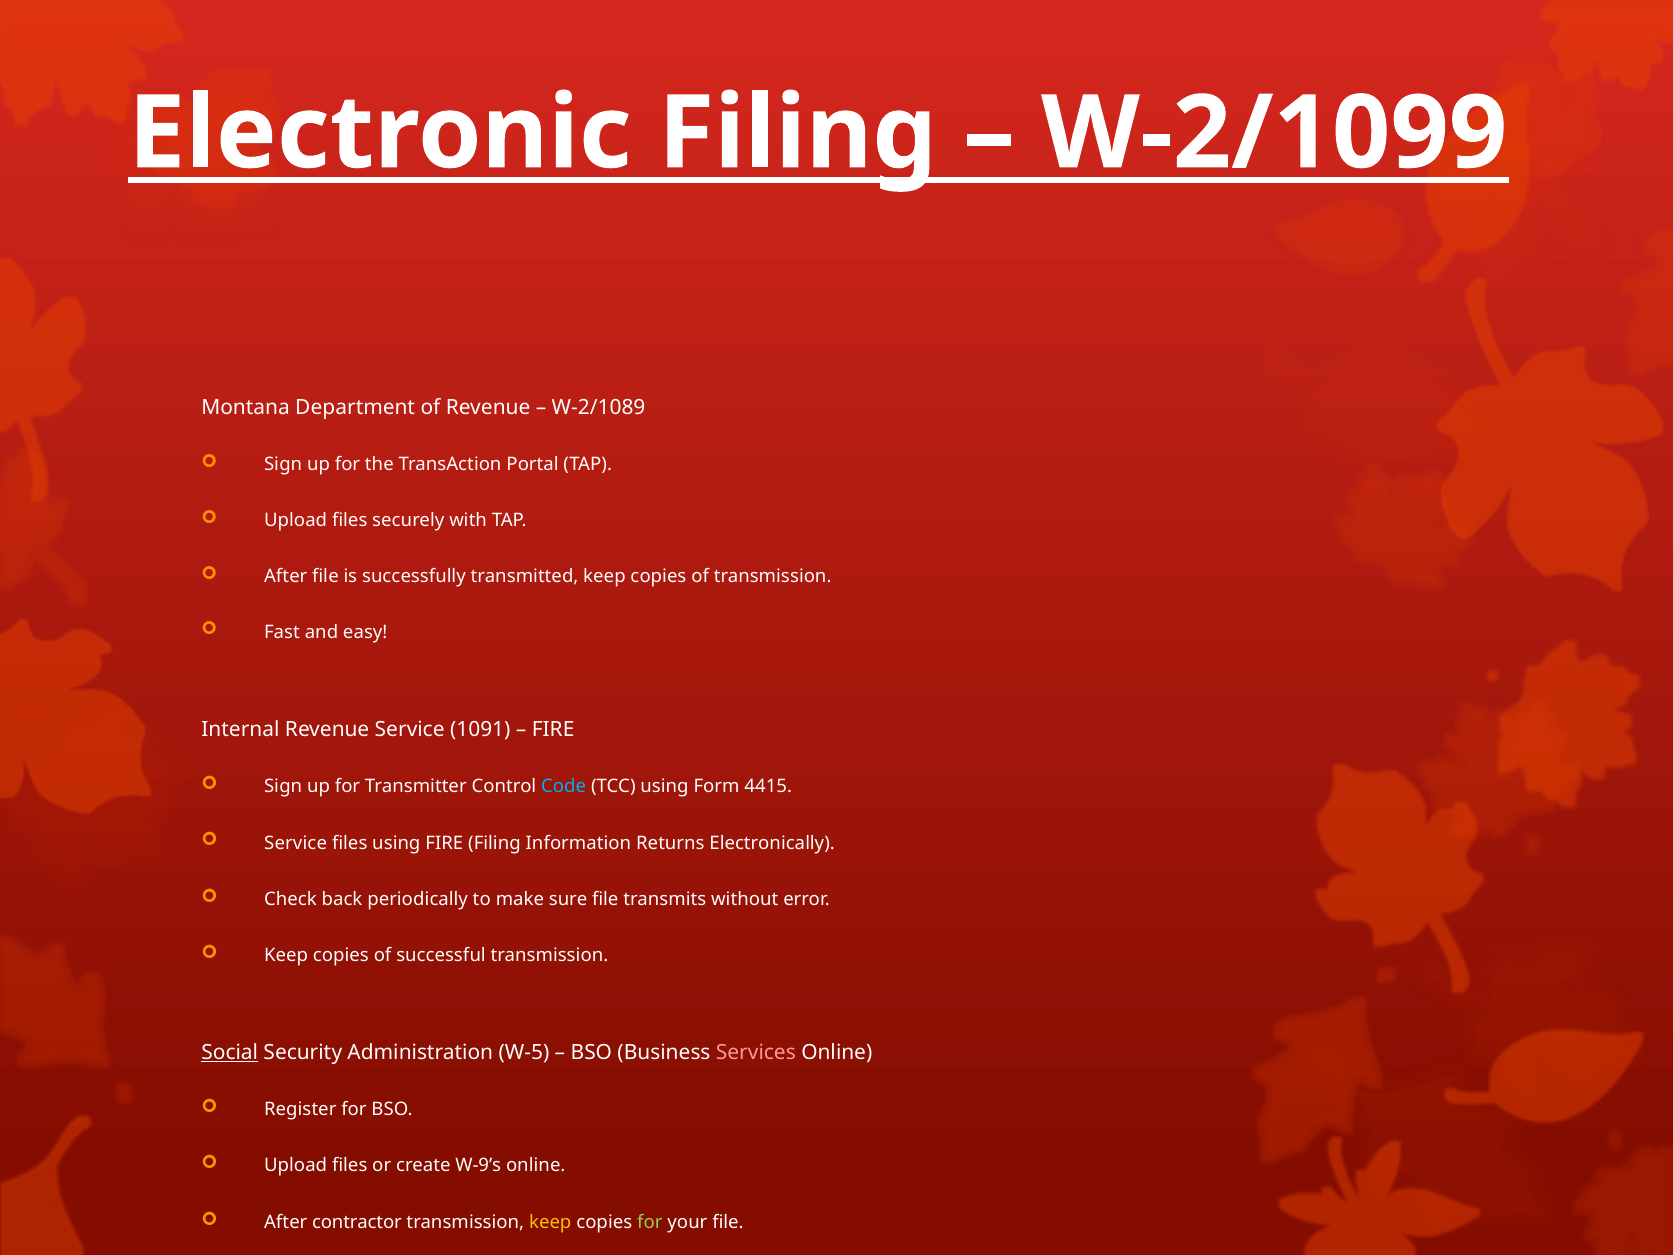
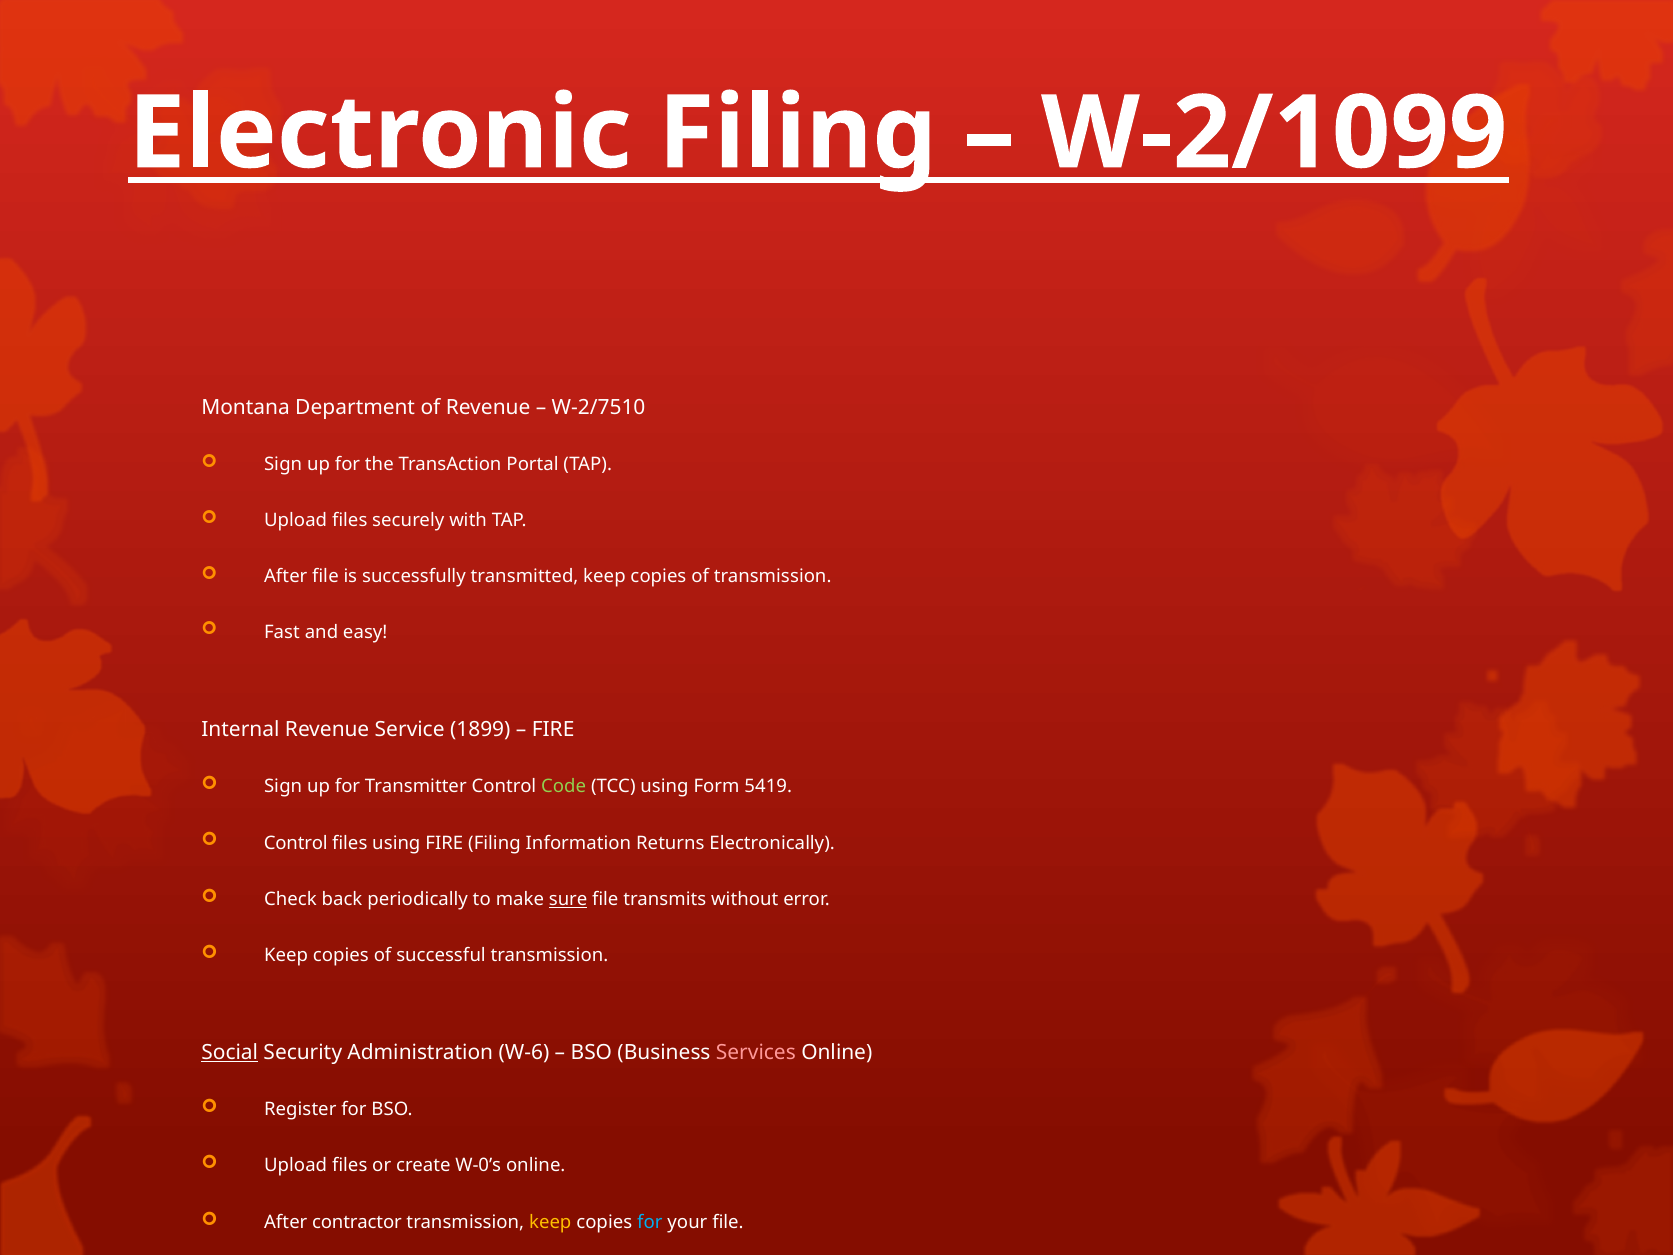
W-2/1089: W-2/1089 -> W-2/7510 (599, 408)
1091: 1091 -> 1899 (480, 729)
Code colour: light blue -> light green (564, 787)
4415: 4415 -> 5419 (768, 787)
Service: Service -> Control (296, 843)
sure underline: none -> present (568, 899)
W-5: W-5 -> W-6 (524, 1052)
W-9’s: W-9’s -> W-0’s (478, 1166)
for colour: light green -> light blue (650, 1222)
